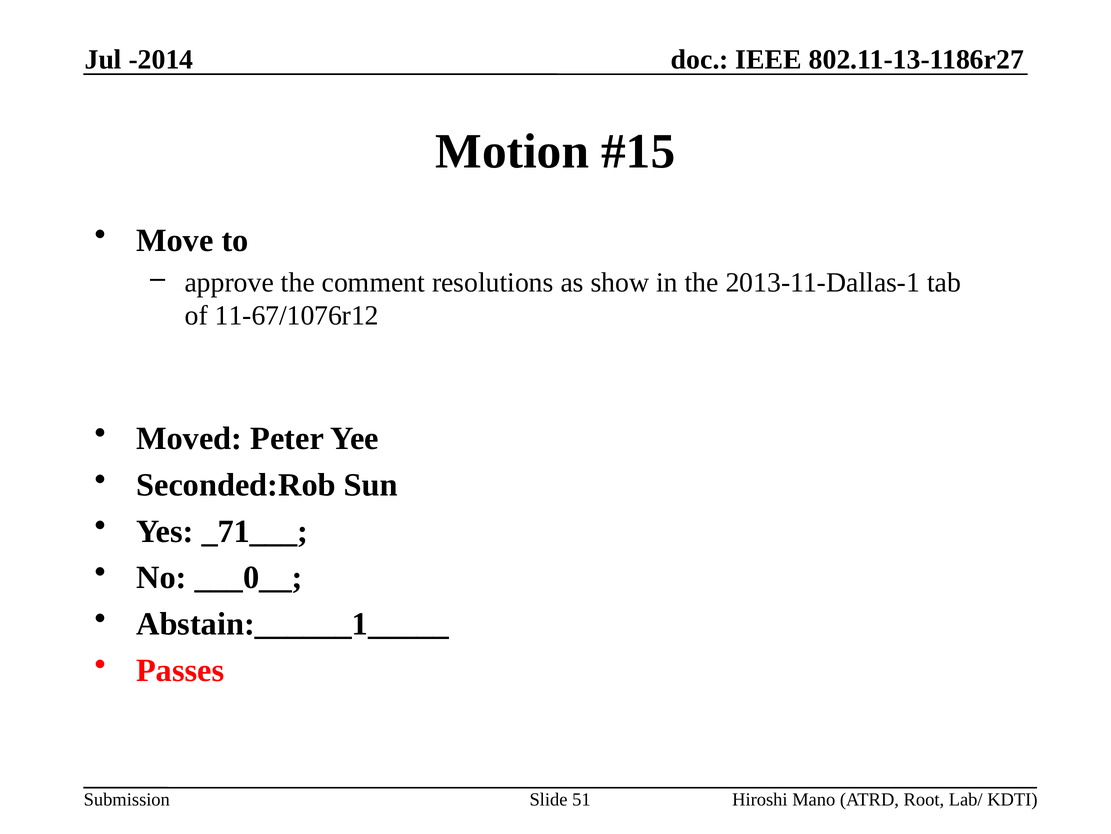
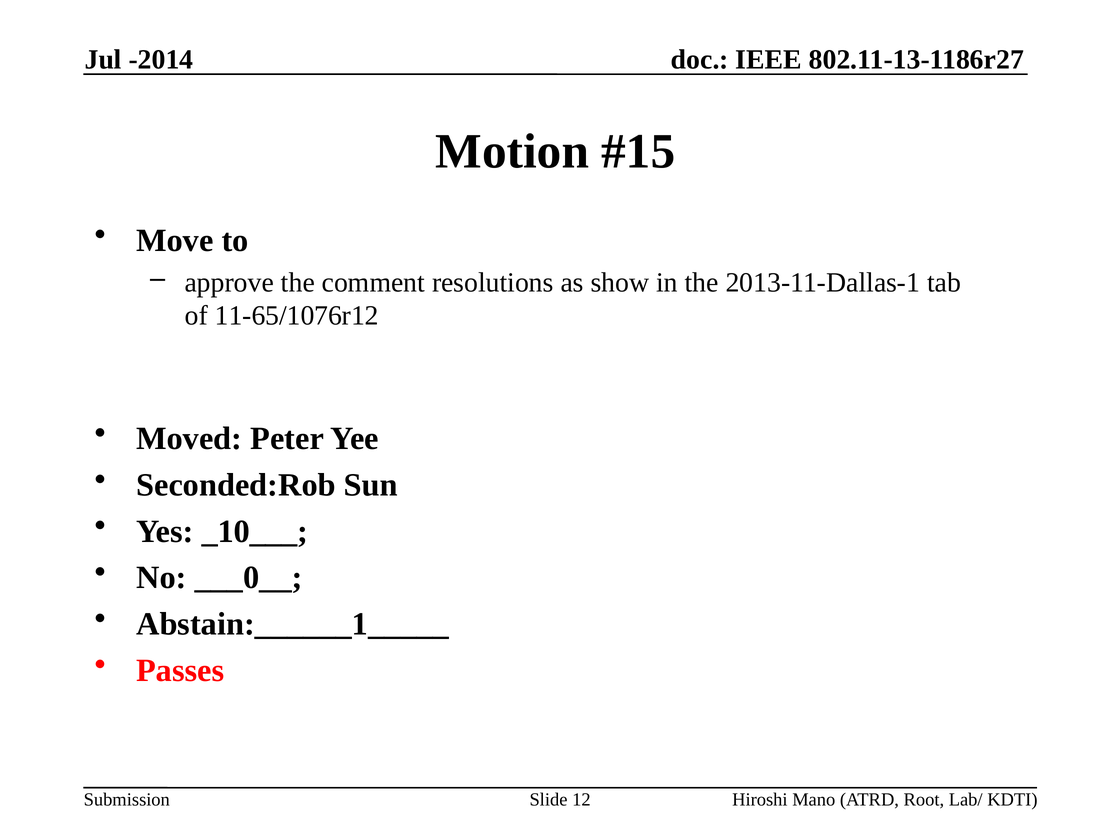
11-67/1076r12: 11-67/1076r12 -> 11-65/1076r12 (297, 316)
_71___: _71___ -> _10___ (255, 531)
51: 51 -> 12 (581, 799)
